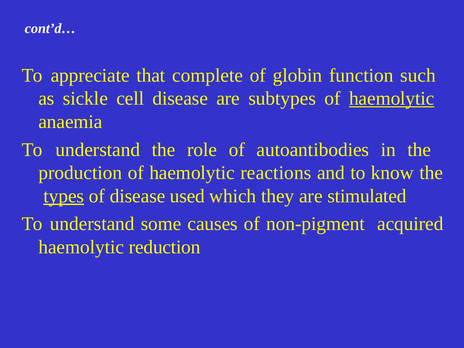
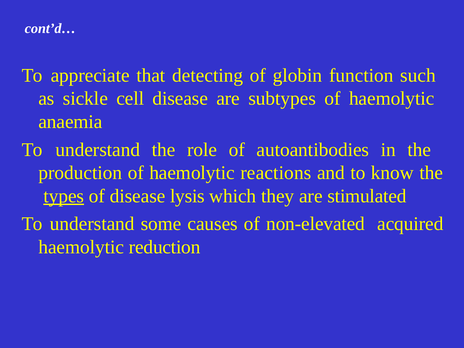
complete: complete -> detecting (208, 75)
haemolytic underline: present -> none (392, 99)
used: used -> lysis (187, 196)
non-pigment: non-pigment -> non-elevated (316, 224)
